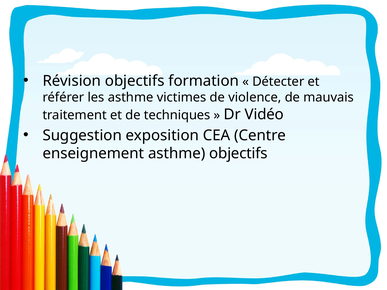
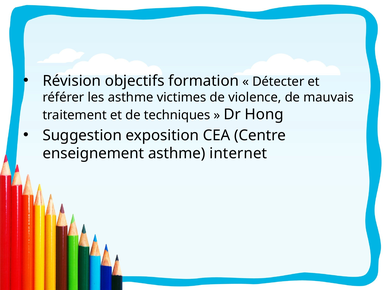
Vidéo: Vidéo -> Hong (264, 114)
asthme objectifs: objectifs -> internet (238, 153)
